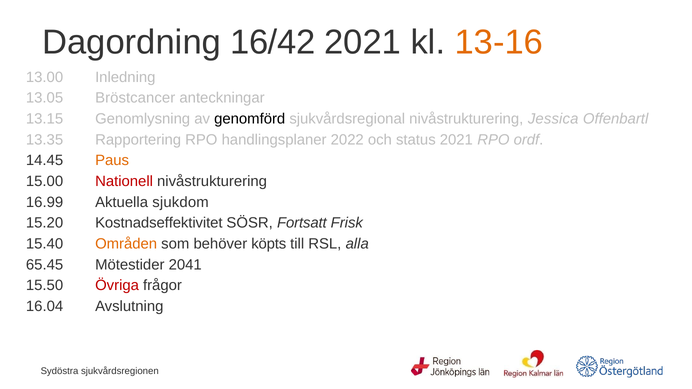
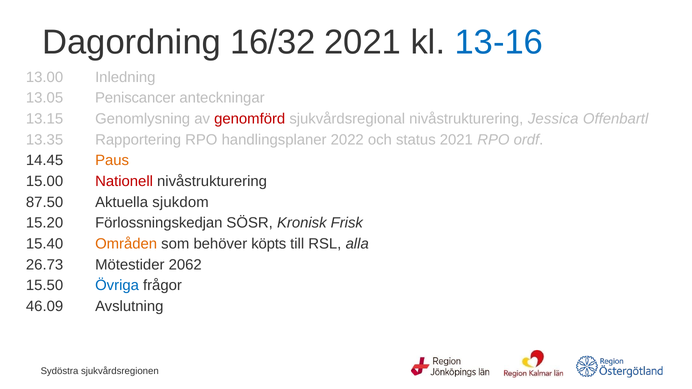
16/42: 16/42 -> 16/32 (273, 42)
13-16 colour: orange -> blue (499, 42)
Bröstcancer: Bröstcancer -> Peniscancer (135, 98)
genomförd colour: black -> red (250, 119)
16.99: 16.99 -> 87.50 (45, 202)
Kostnadseffektivitet: Kostnadseffektivitet -> Förlossningskedjan (159, 223)
Fortsatt: Fortsatt -> Kronisk (302, 223)
65.45: 65.45 -> 26.73 (45, 265)
2041: 2041 -> 2062 (185, 265)
Övriga colour: red -> blue (117, 286)
16.04: 16.04 -> 46.09 (45, 307)
